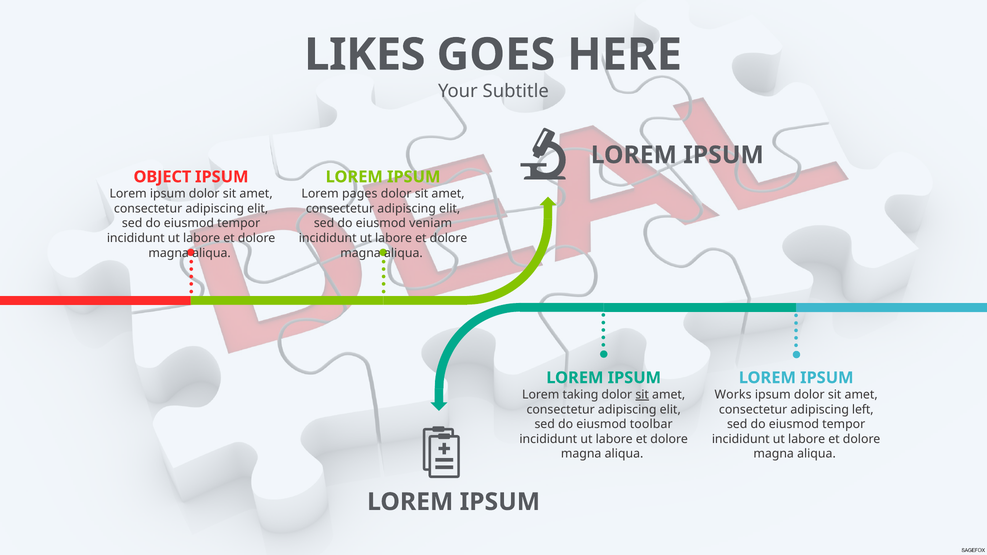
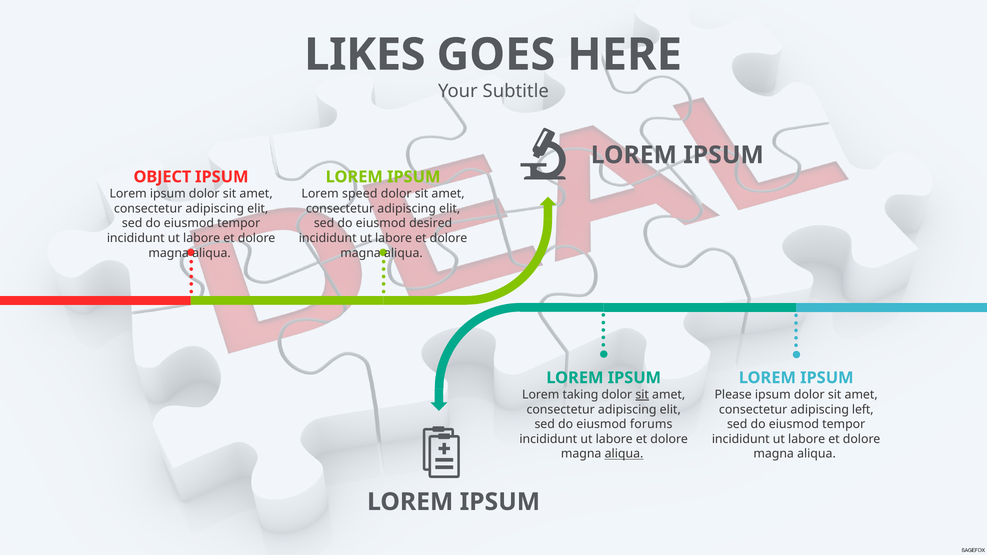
pages: pages -> speed (360, 194)
veniam: veniam -> desired (431, 223)
Works: Works -> Please (733, 395)
toolbar: toolbar -> forums (651, 424)
aliqua underline: none -> present (624, 454)
